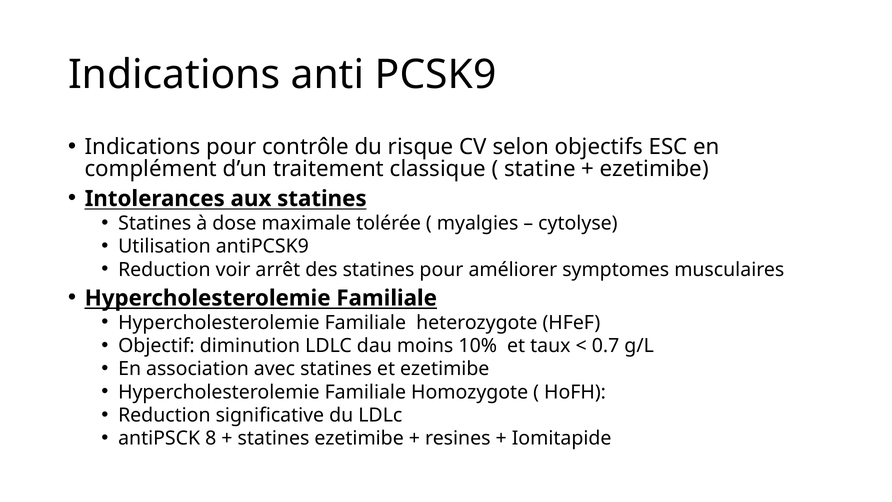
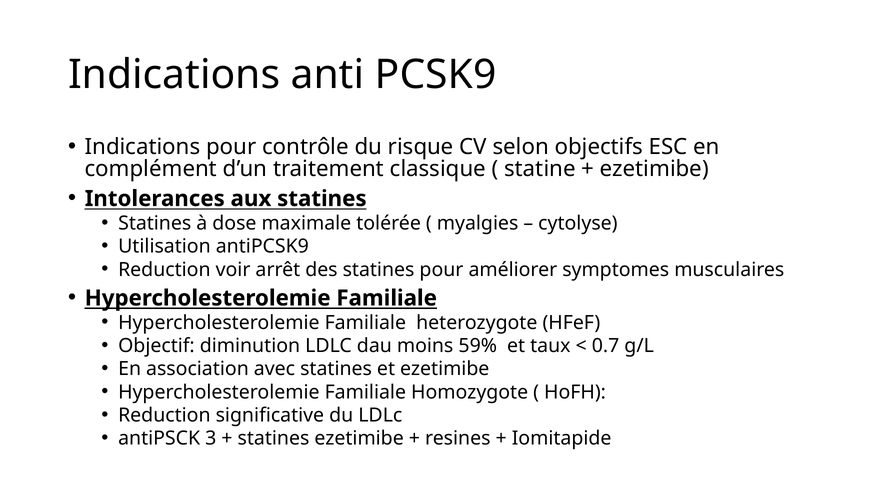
10%: 10% -> 59% (478, 346)
8: 8 -> 3 (211, 438)
